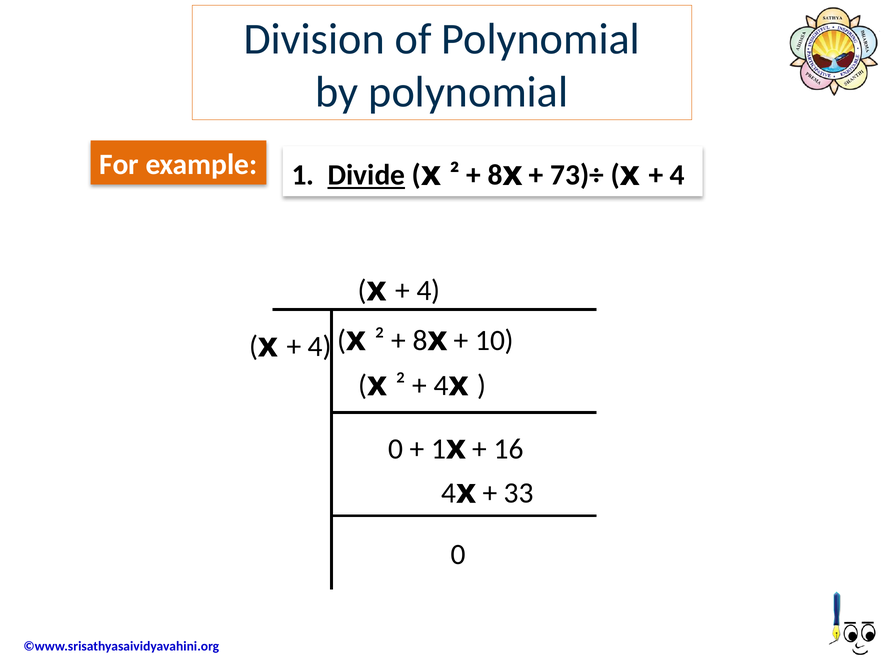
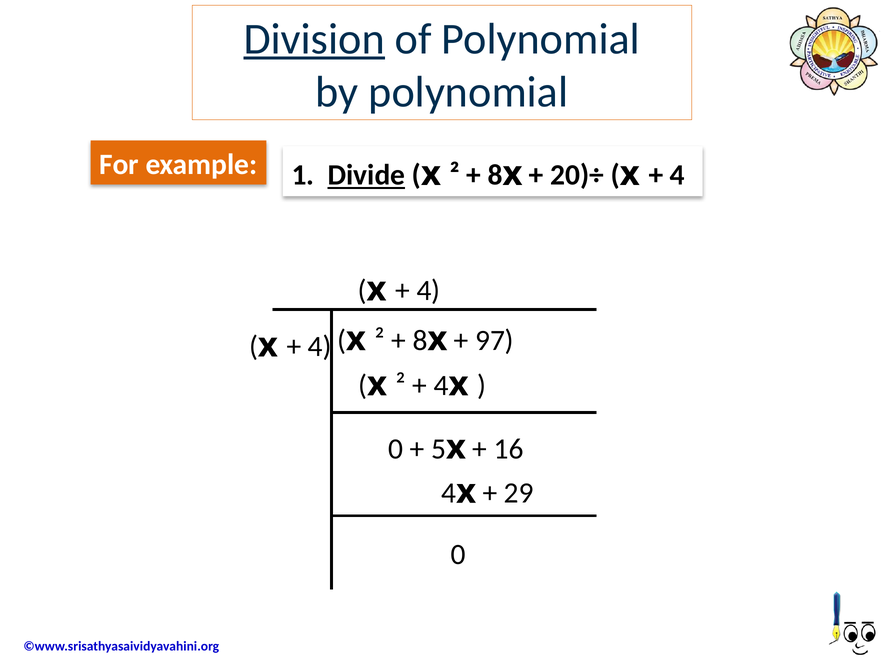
Division underline: none -> present (314, 39)
73)÷: 73)÷ -> 20)÷ (577, 175)
10: 10 -> 97 (495, 340)
1: 1 -> 5 (439, 449)
33: 33 -> 29 (519, 493)
